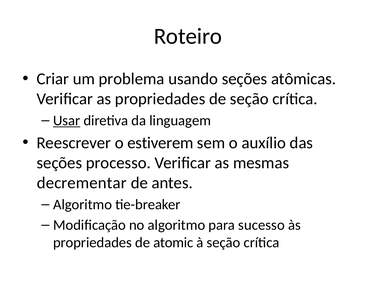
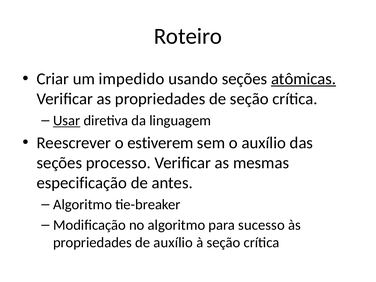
problema: problema -> impedido (132, 79)
atômicas underline: none -> present (304, 79)
decrementar: decrementar -> especificação (82, 183)
de atomic: atomic -> auxílio (173, 242)
